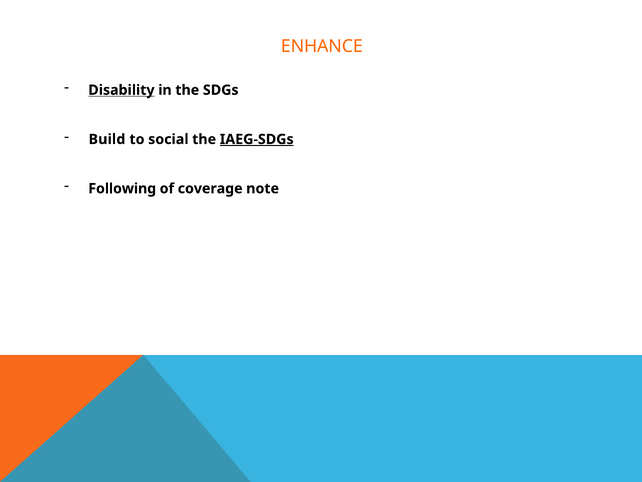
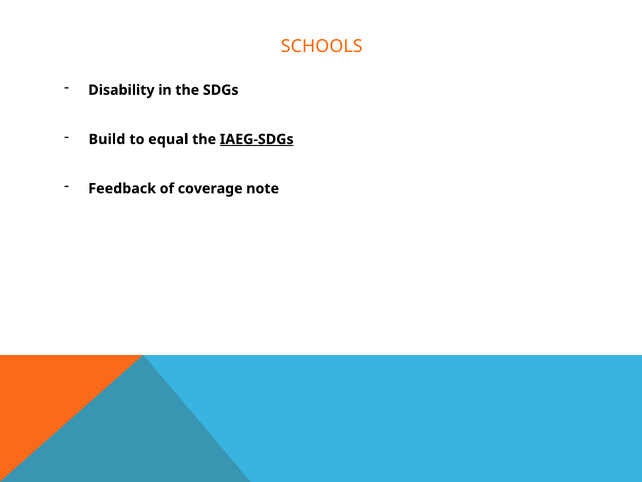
ENHANCE: ENHANCE -> SCHOOLS (322, 46)
Disability underline: present -> none (121, 90)
social: social -> equal (168, 139)
Following: Following -> Feedback (122, 188)
